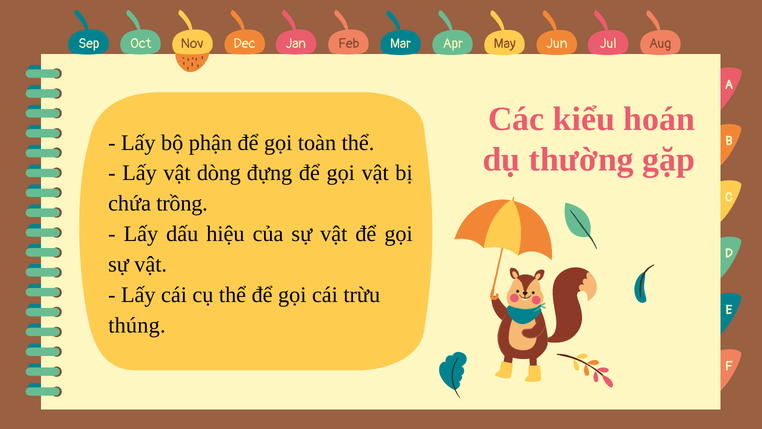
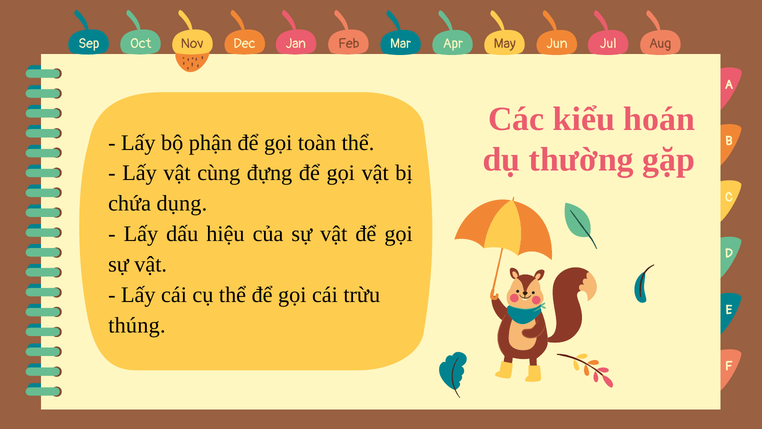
dòng: dòng -> cùng (219, 173)
trồng: trồng -> dụng (182, 203)
